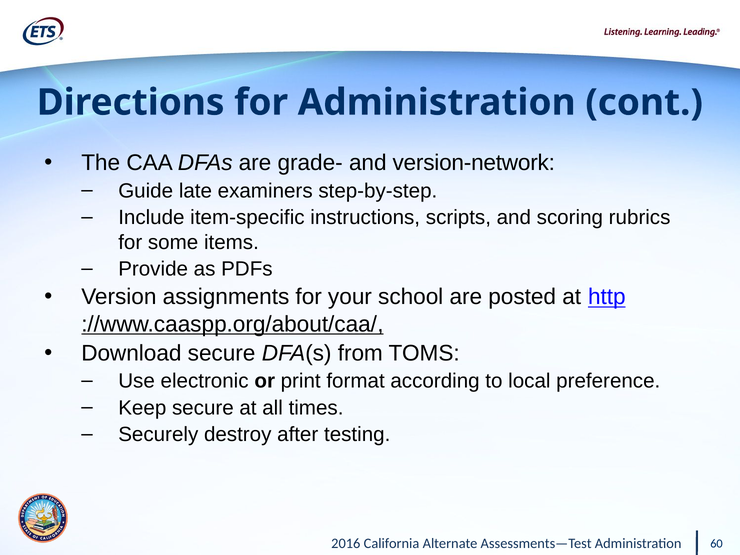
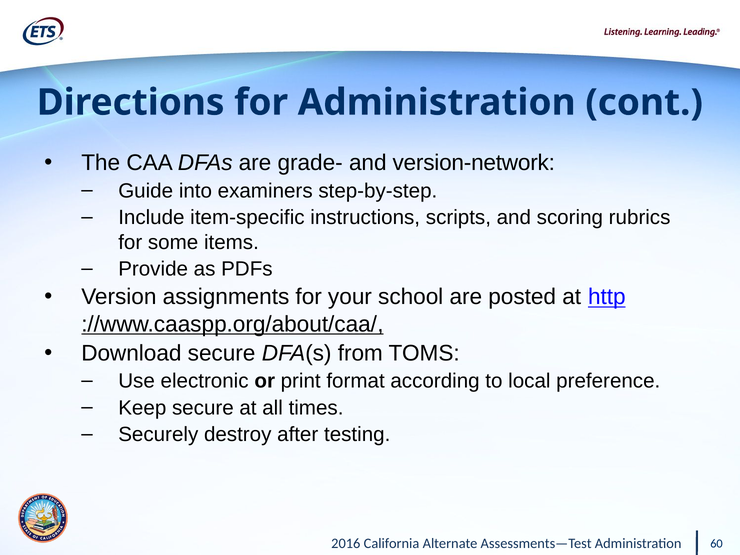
late: late -> into (195, 191)
